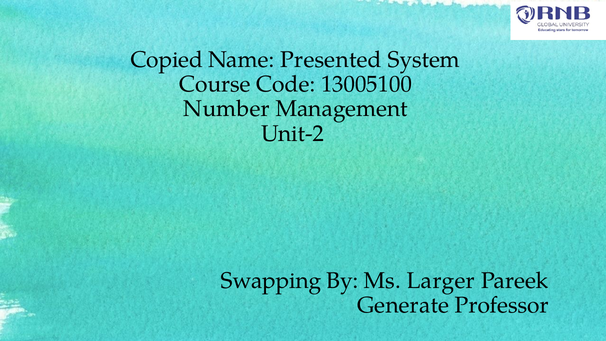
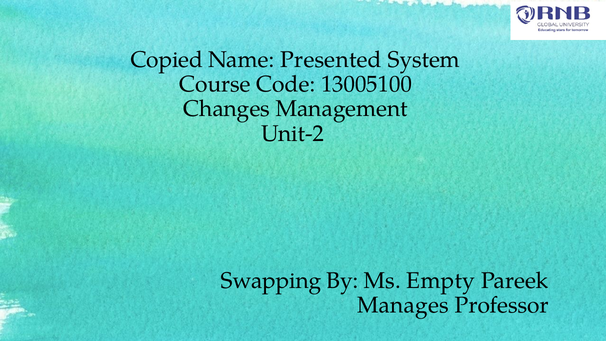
Number: Number -> Changes (227, 109)
Larger: Larger -> Empty (441, 281)
Generate: Generate -> Manages (403, 305)
